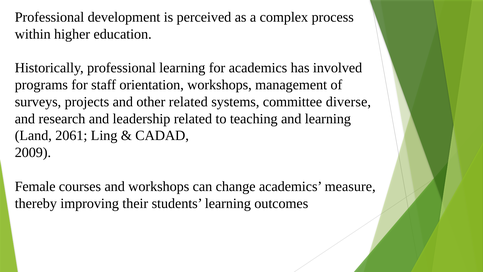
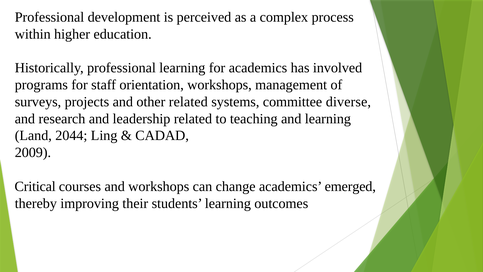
2061: 2061 -> 2044 (71, 136)
Female: Female -> Critical (35, 186)
measure: measure -> emerged (350, 186)
